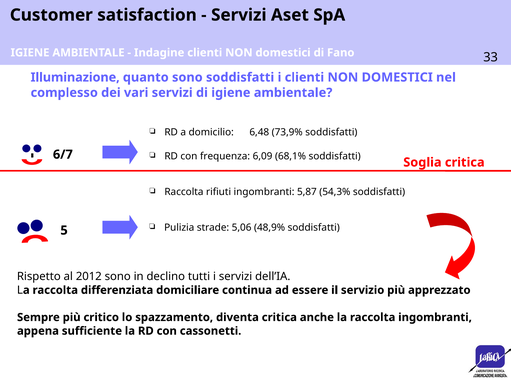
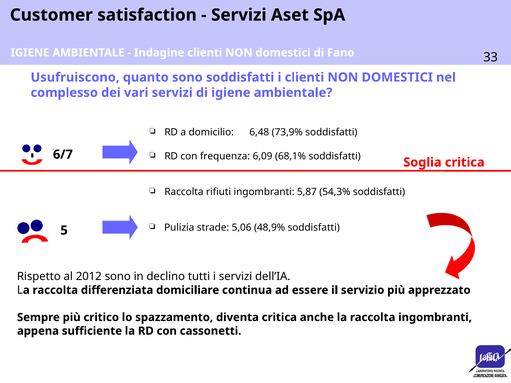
Illuminazione: Illuminazione -> Usufruiscono (75, 77)
